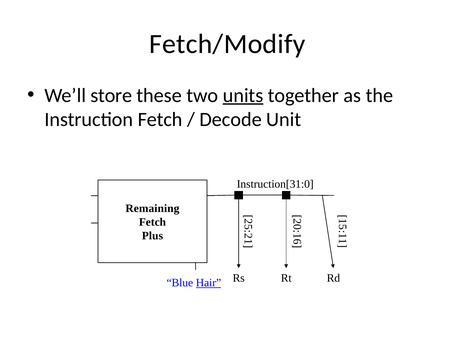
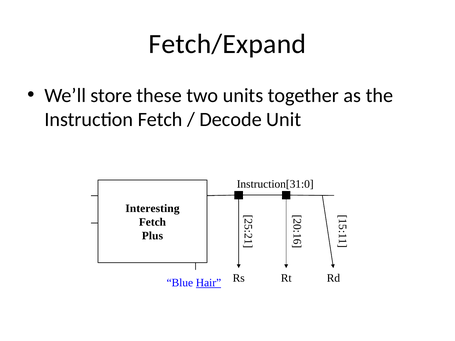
Fetch/Modify: Fetch/Modify -> Fetch/Expand (227, 44)
units underline: present -> none (243, 95)
Remaining: Remaining -> Interesting (152, 209)
